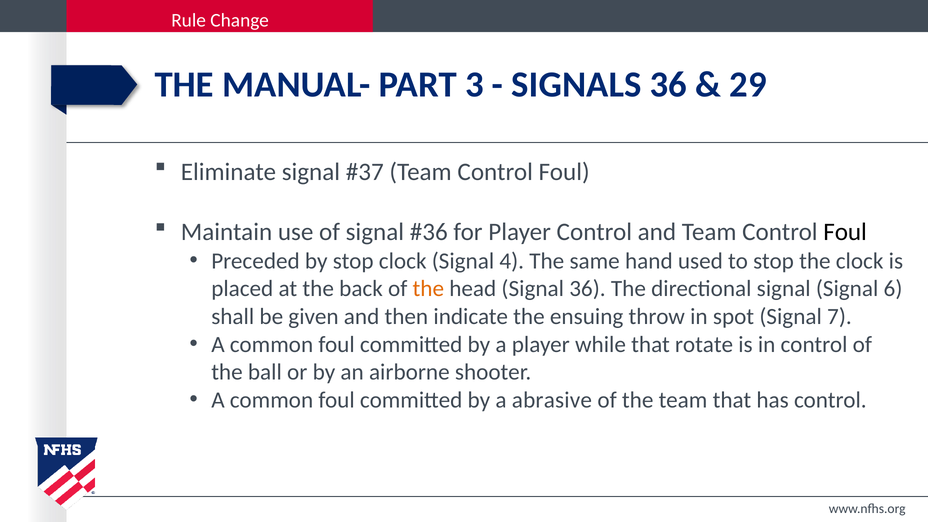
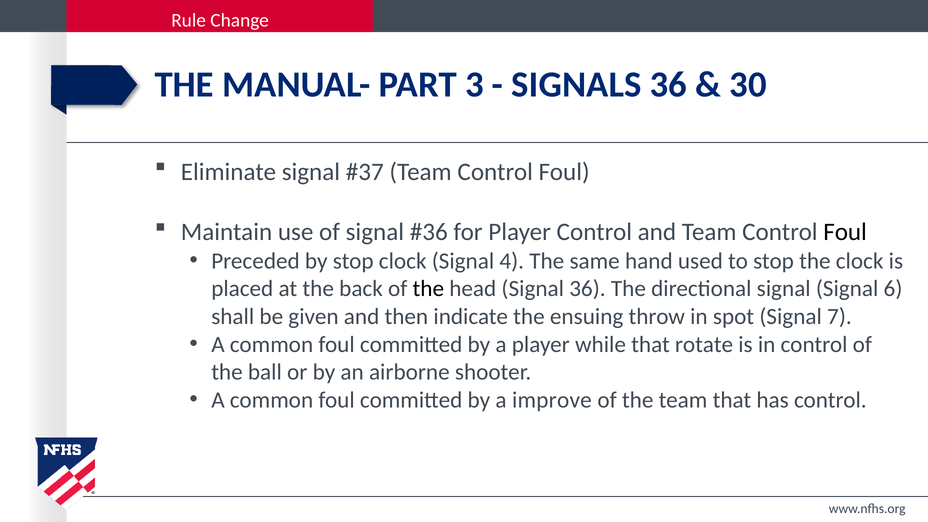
29: 29 -> 30 (748, 85)
the colour: orange -> black (428, 289)
abrasive: abrasive -> improve (552, 400)
